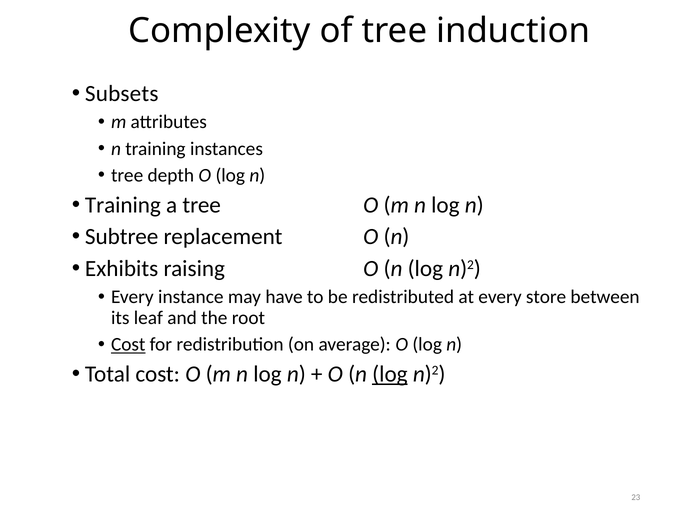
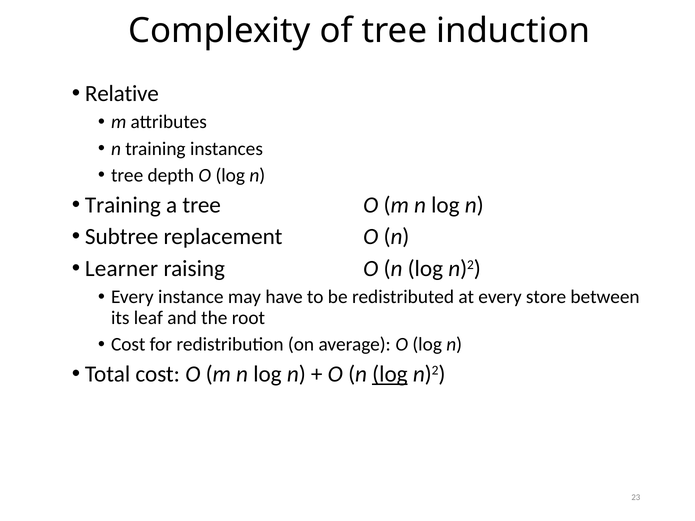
Subsets: Subsets -> Relative (122, 93)
Exhibits: Exhibits -> Learner (122, 269)
Cost underline: present -> none (128, 345)
